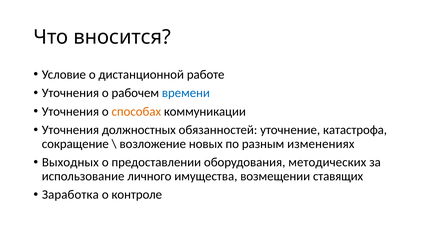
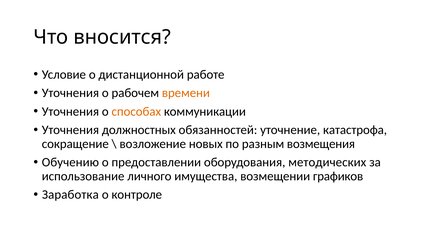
времени colour: blue -> orange (186, 93)
изменениях: изменениях -> возмещения (321, 144)
Выходных: Выходных -> Обучению (70, 162)
ставящих: ставящих -> графиков (338, 176)
